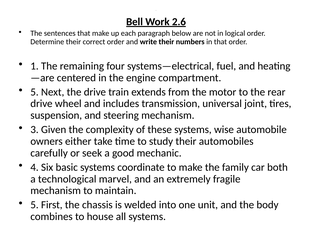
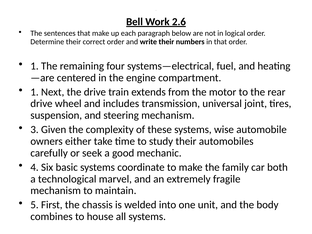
5: 5 -> 1 (35, 92)
